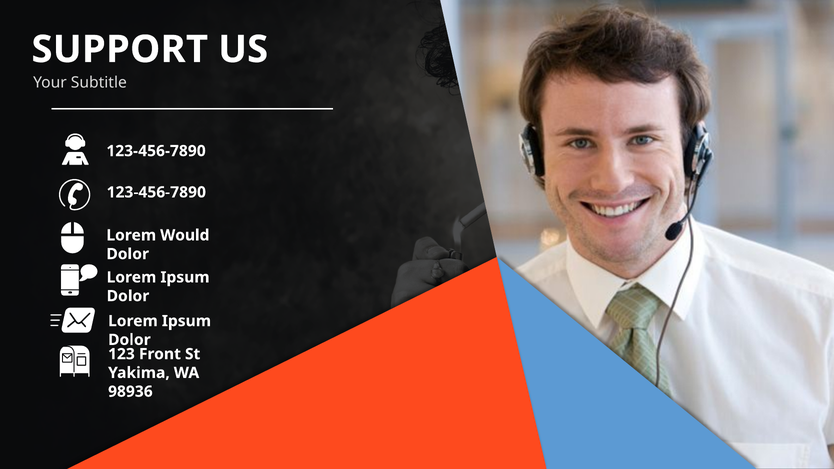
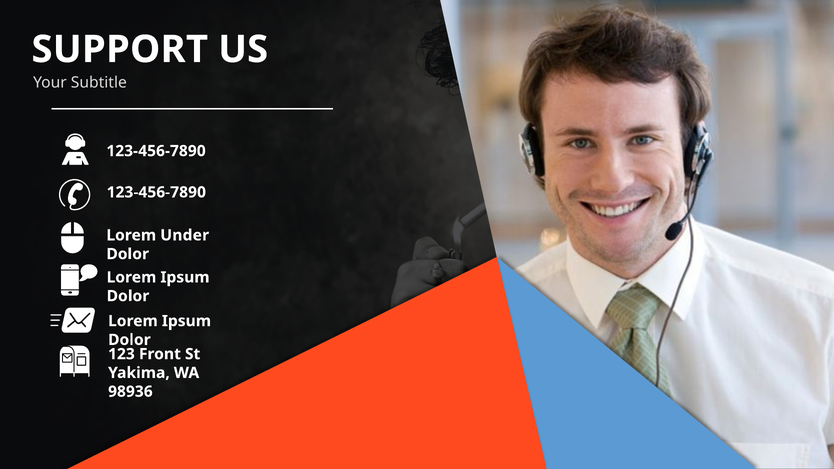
Would: Would -> Under (185, 235)
